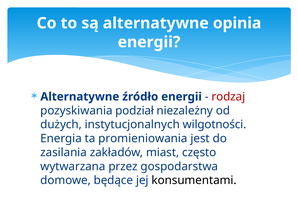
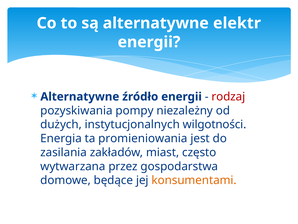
opinia: opinia -> elektr (237, 23)
podział: podział -> pompy (135, 110)
konsumentami colour: black -> orange (194, 180)
